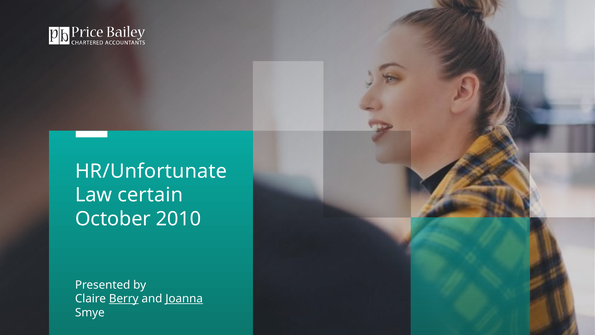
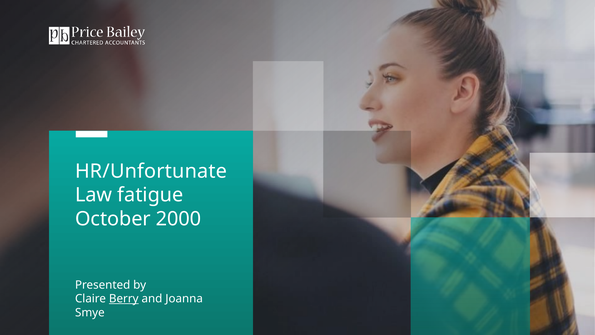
certain: certain -> fatigue (150, 195)
2010: 2010 -> 2000 (179, 219)
Joanna underline: present -> none (184, 298)
